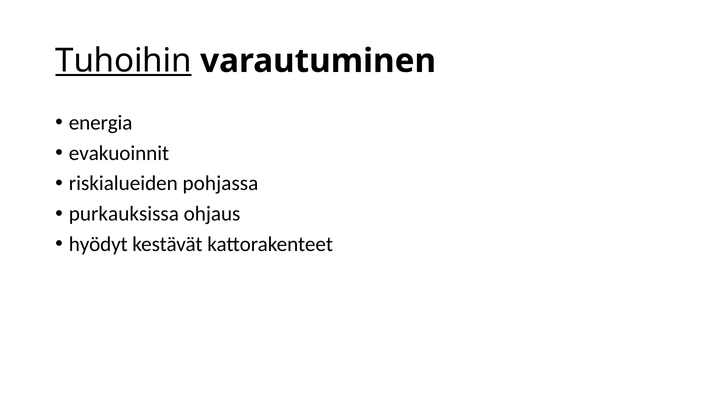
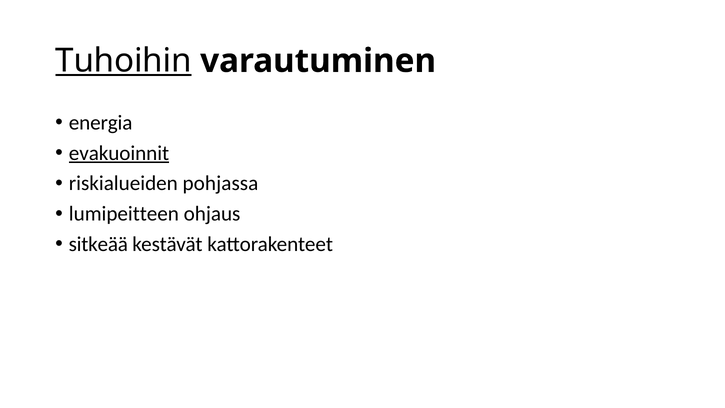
evakuoinnit underline: none -> present (119, 153)
purkauksissa: purkauksissa -> lumipeitteen (124, 214)
hyödyt: hyödyt -> sitkeää (98, 244)
